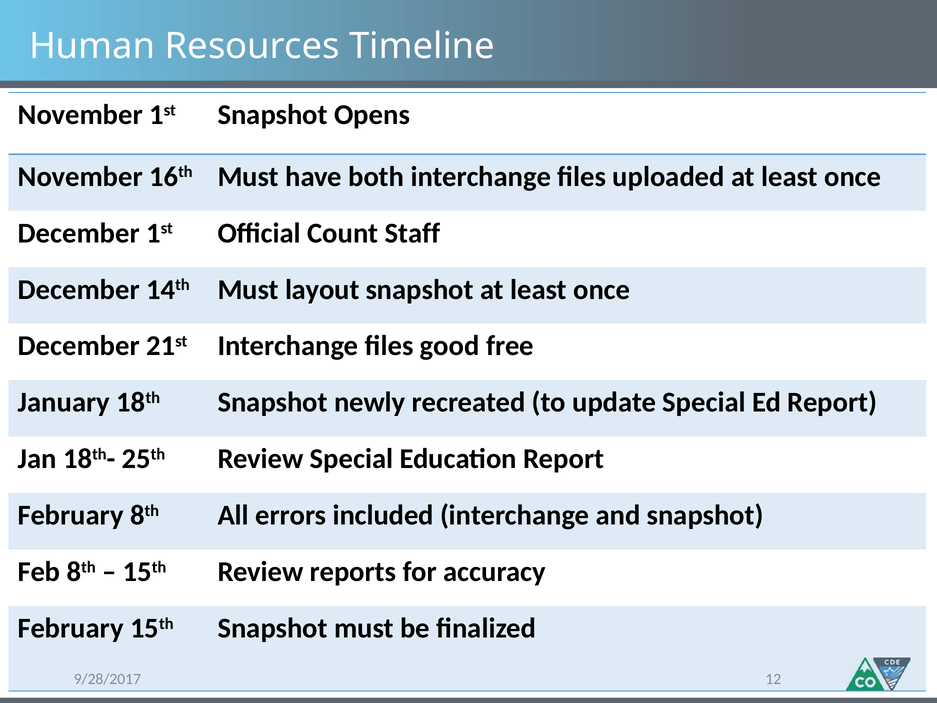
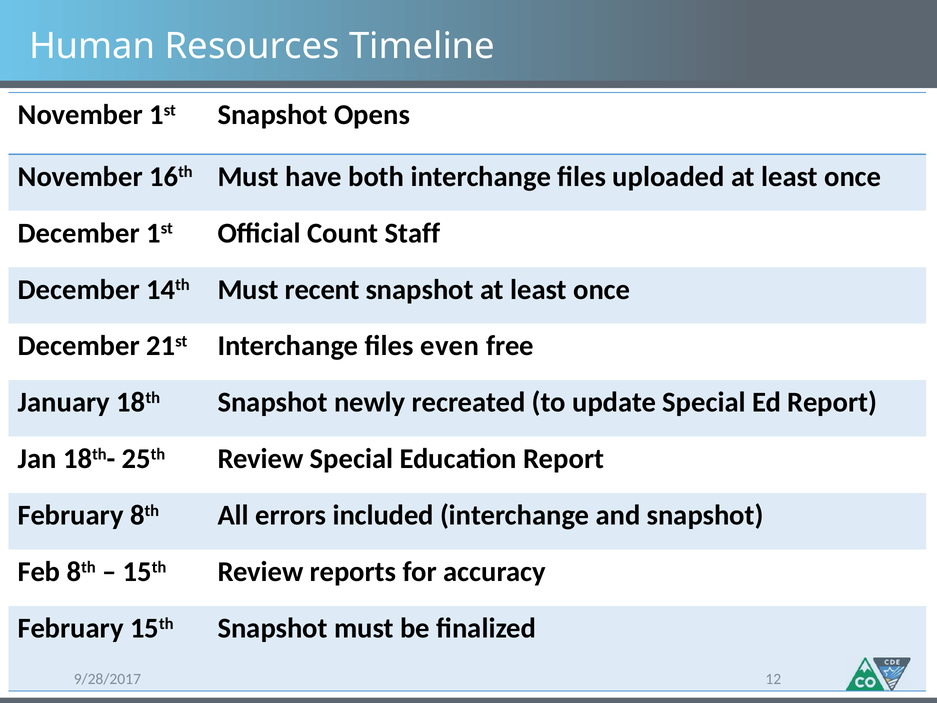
layout: layout -> recent (322, 289)
good: good -> even (450, 346)
